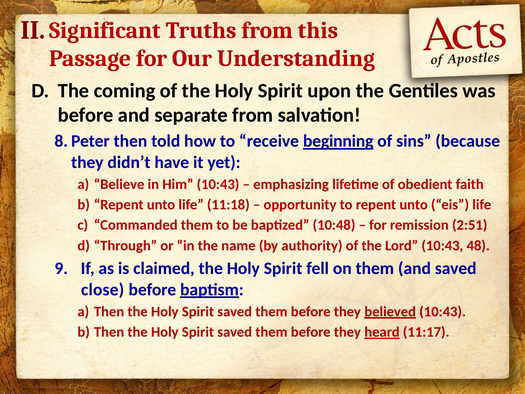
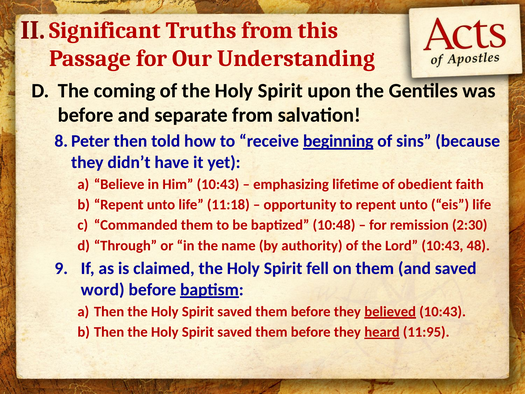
2:51: 2:51 -> 2:30 (470, 225)
close: close -> word (103, 289)
11:17: 11:17 -> 11:95 (426, 332)
